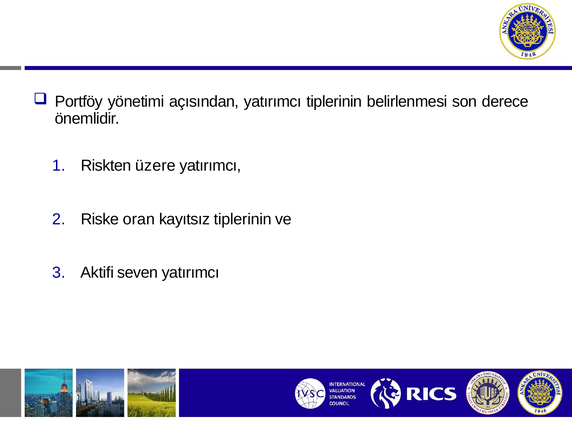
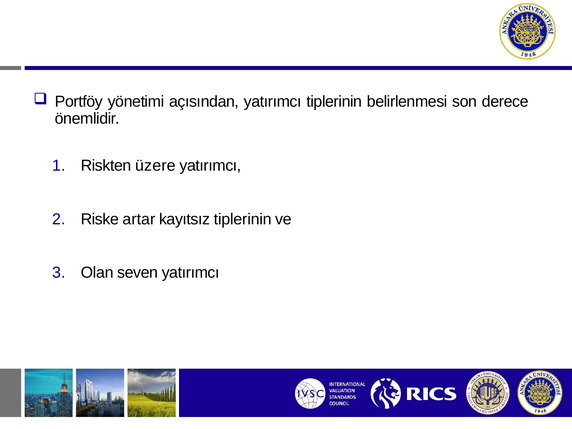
oran: oran -> artar (139, 219)
Aktifi: Aktifi -> Olan (97, 273)
